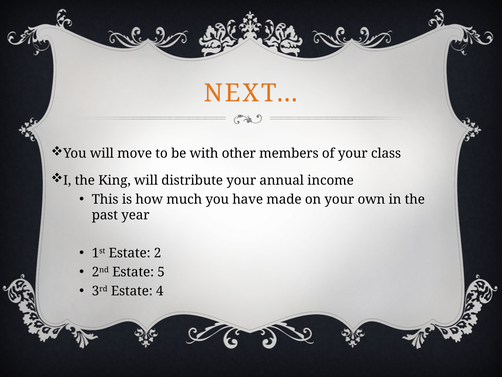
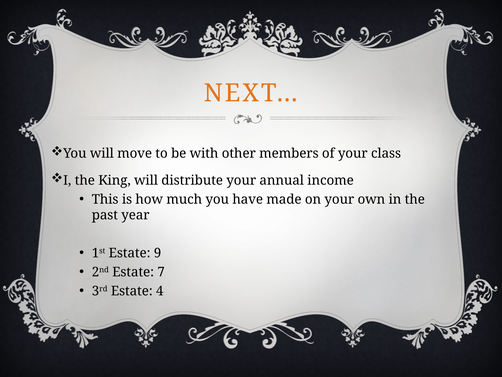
2: 2 -> 9 (158, 253)
5: 5 -> 7 (161, 272)
